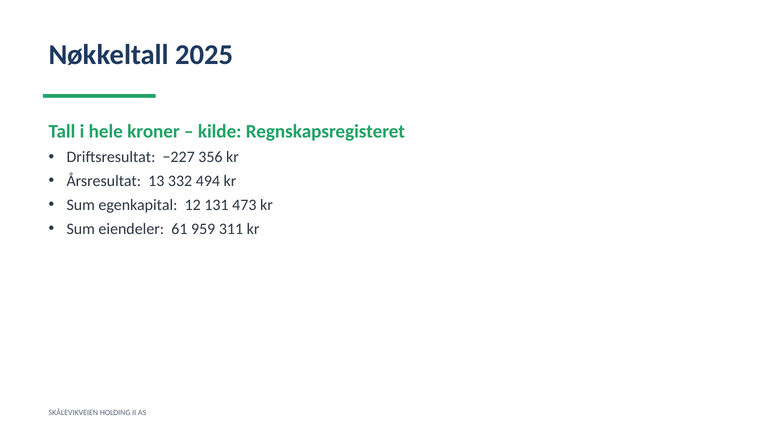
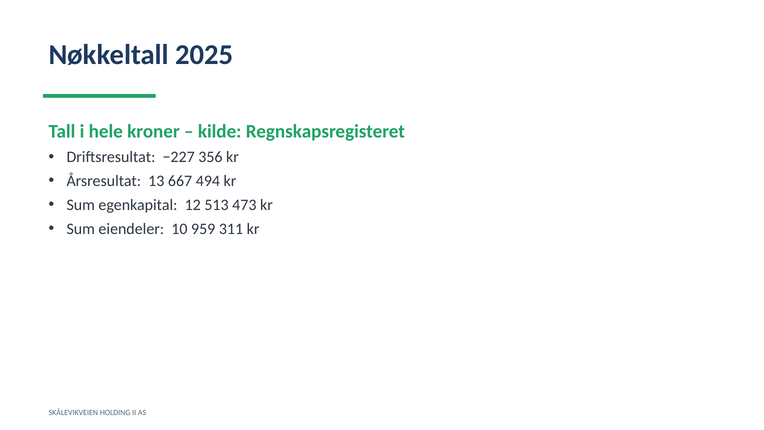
332: 332 -> 667 (180, 181)
131: 131 -> 513 (216, 205)
61: 61 -> 10 (179, 229)
